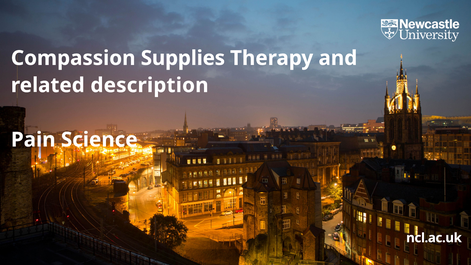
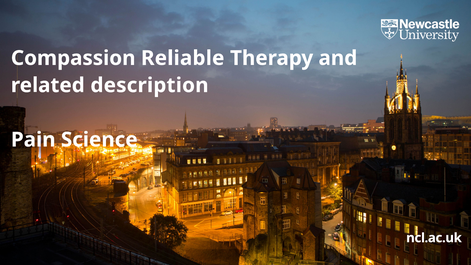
Supplies: Supplies -> Reliable (183, 58)
